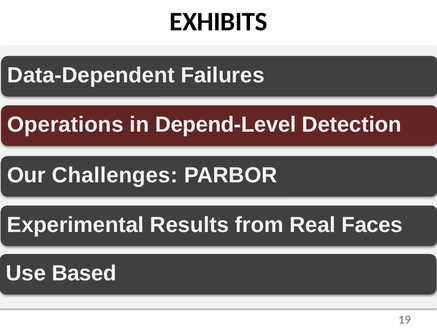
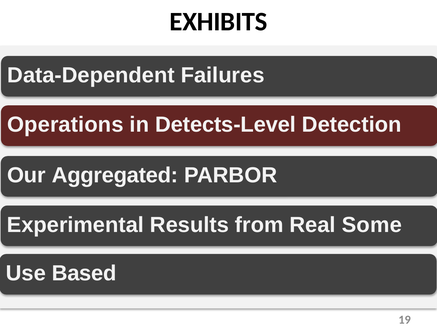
Depend-Level: Depend-Level -> Detects-Level (226, 125)
Challenges: Challenges -> Aggregated (115, 175)
Faces: Faces -> Some (372, 225)
